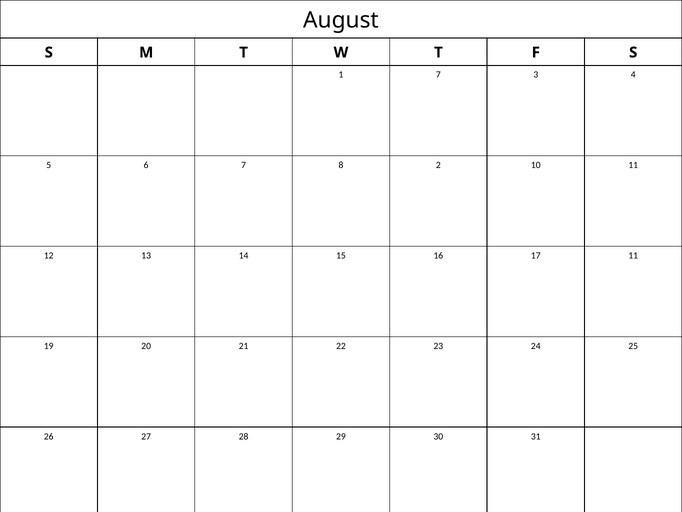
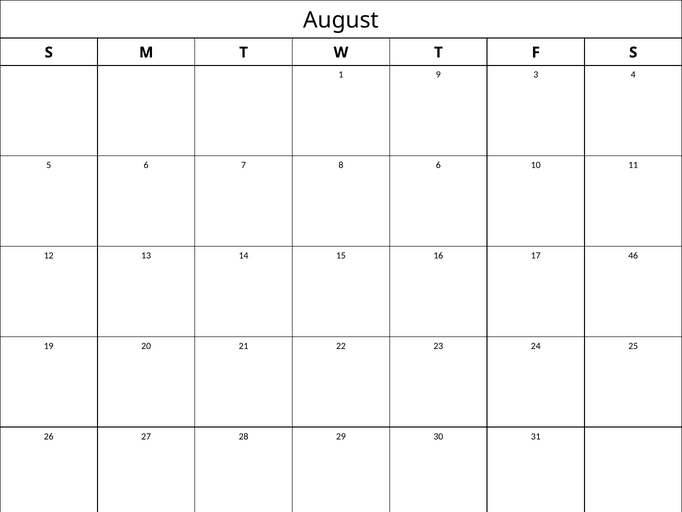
1 7: 7 -> 9 (438, 75)
8 2: 2 -> 6 (438, 165)
17 11: 11 -> 46 (633, 255)
